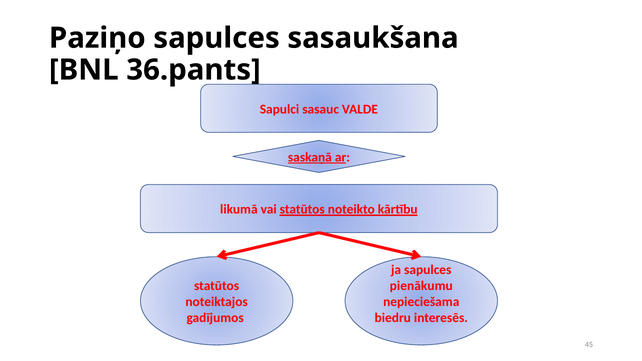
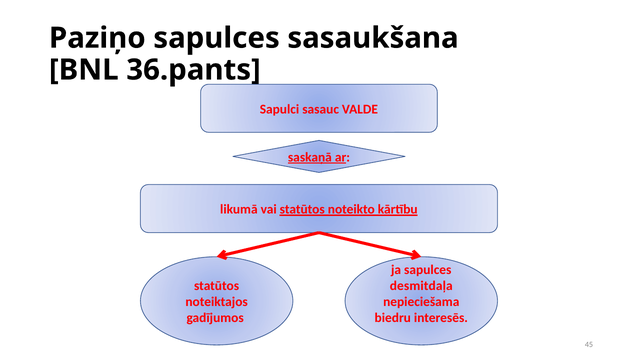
pienākumu: pienākumu -> desmitdaļa (421, 286)
